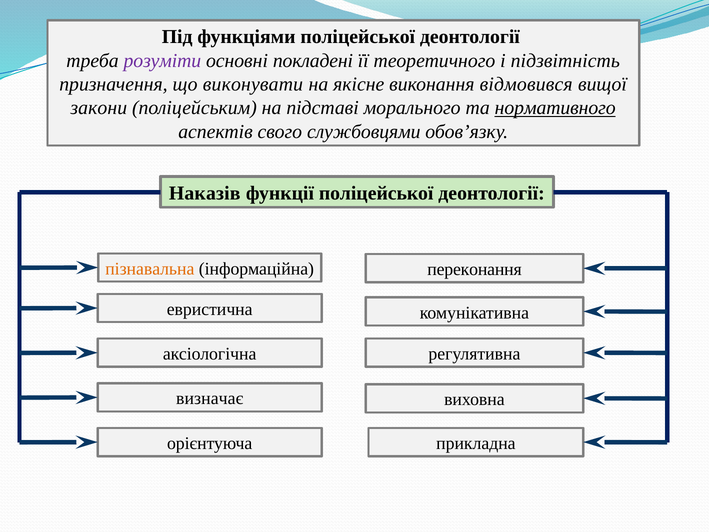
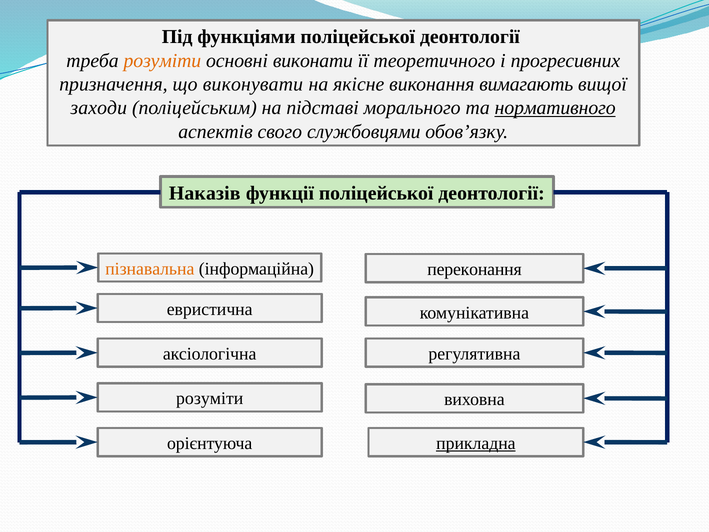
розуміти colour: purple -> orange (162, 61)
покладені: покладені -> виконати (313, 61)
підзвітність: підзвітність -> прогресивних (565, 61)
відмовився: відмовився -> вимагають (526, 84)
закони: закони -> заходи (99, 108)
визначає: визначає -> розуміти (210, 398)
прикладна underline: none -> present (476, 443)
